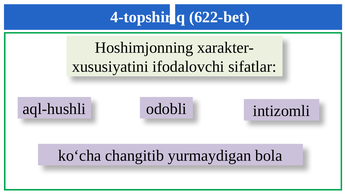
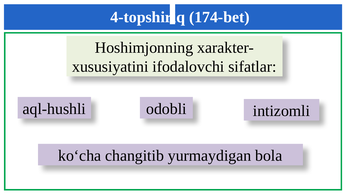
622-bet: 622-bet -> 174-bet (219, 17)
